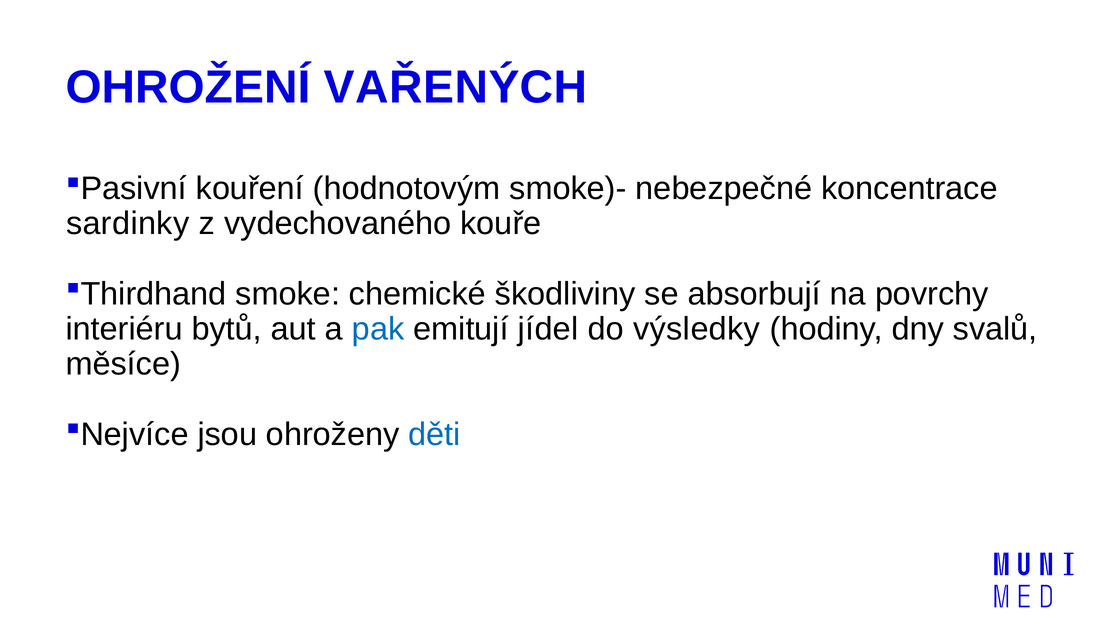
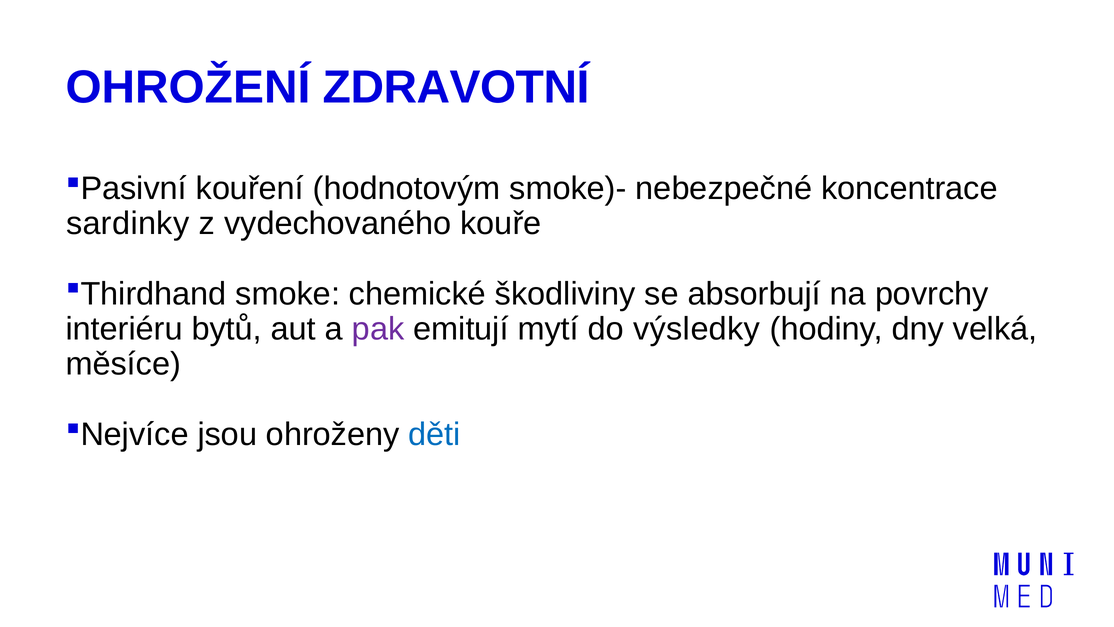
VAŘENÝCH: VAŘENÝCH -> ZDRAVOTNÍ (456, 88)
pak colour: blue -> purple (378, 329)
jídel: jídel -> mytí (548, 329)
svalů: svalů -> velká (995, 329)
